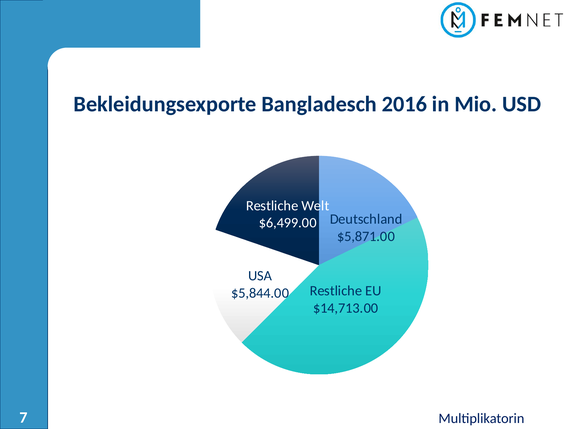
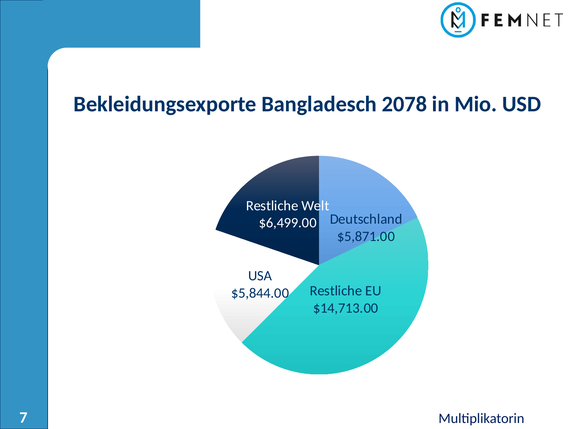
2016: 2016 -> 2078 (404, 104)
